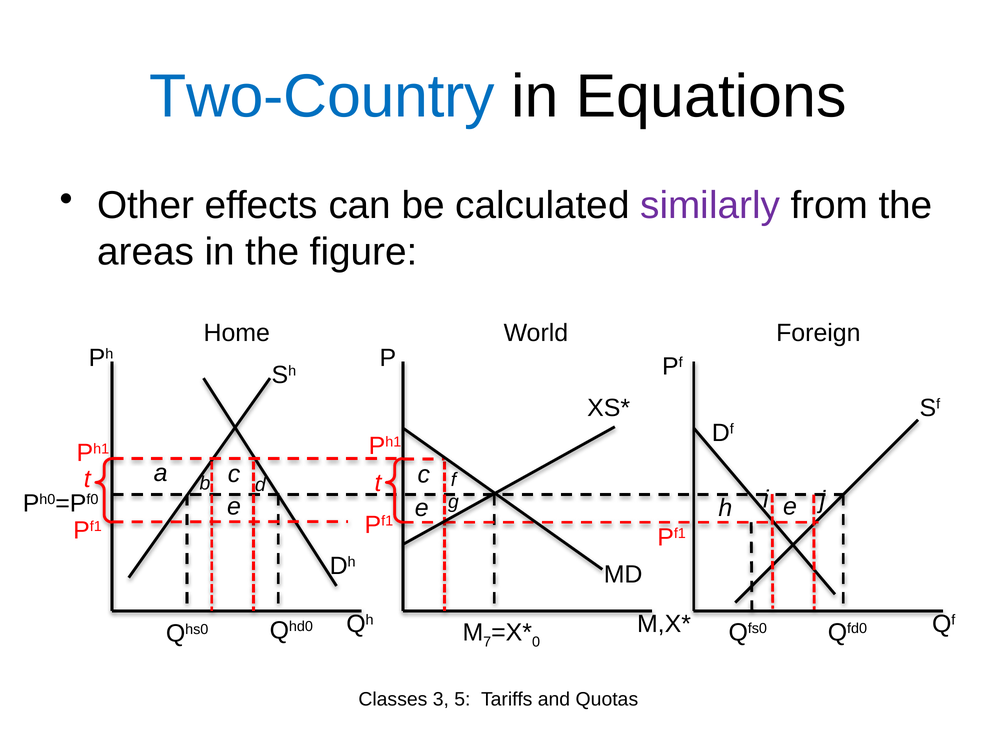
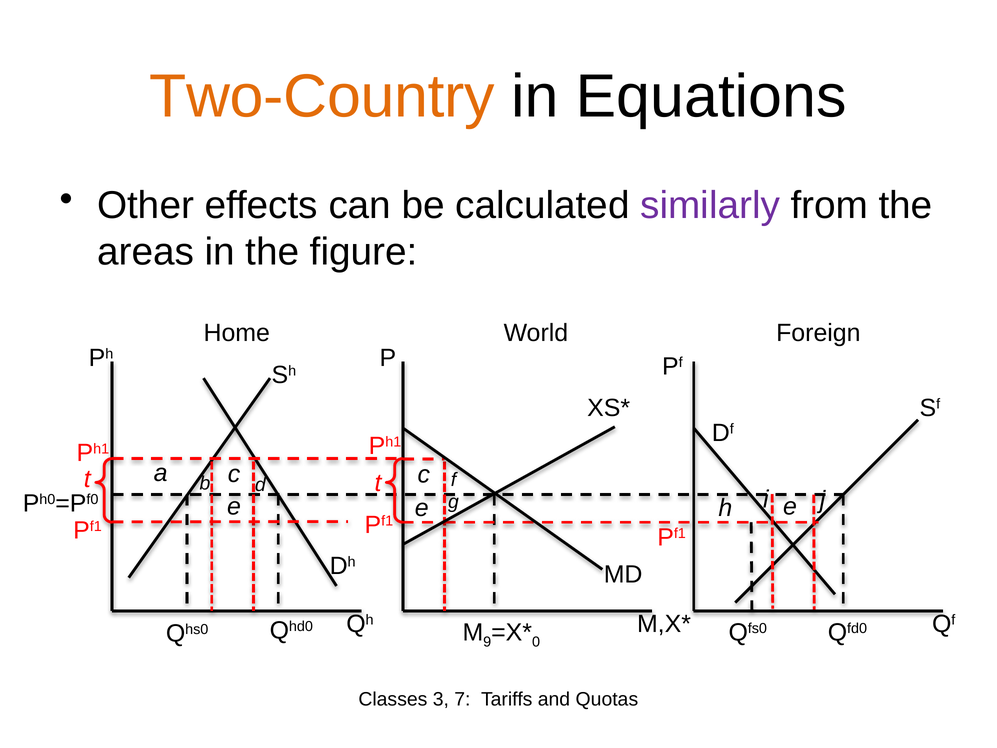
Two-Country colour: blue -> orange (322, 97)
7: 7 -> 9 (487, 642)
5: 5 -> 7 (462, 699)
